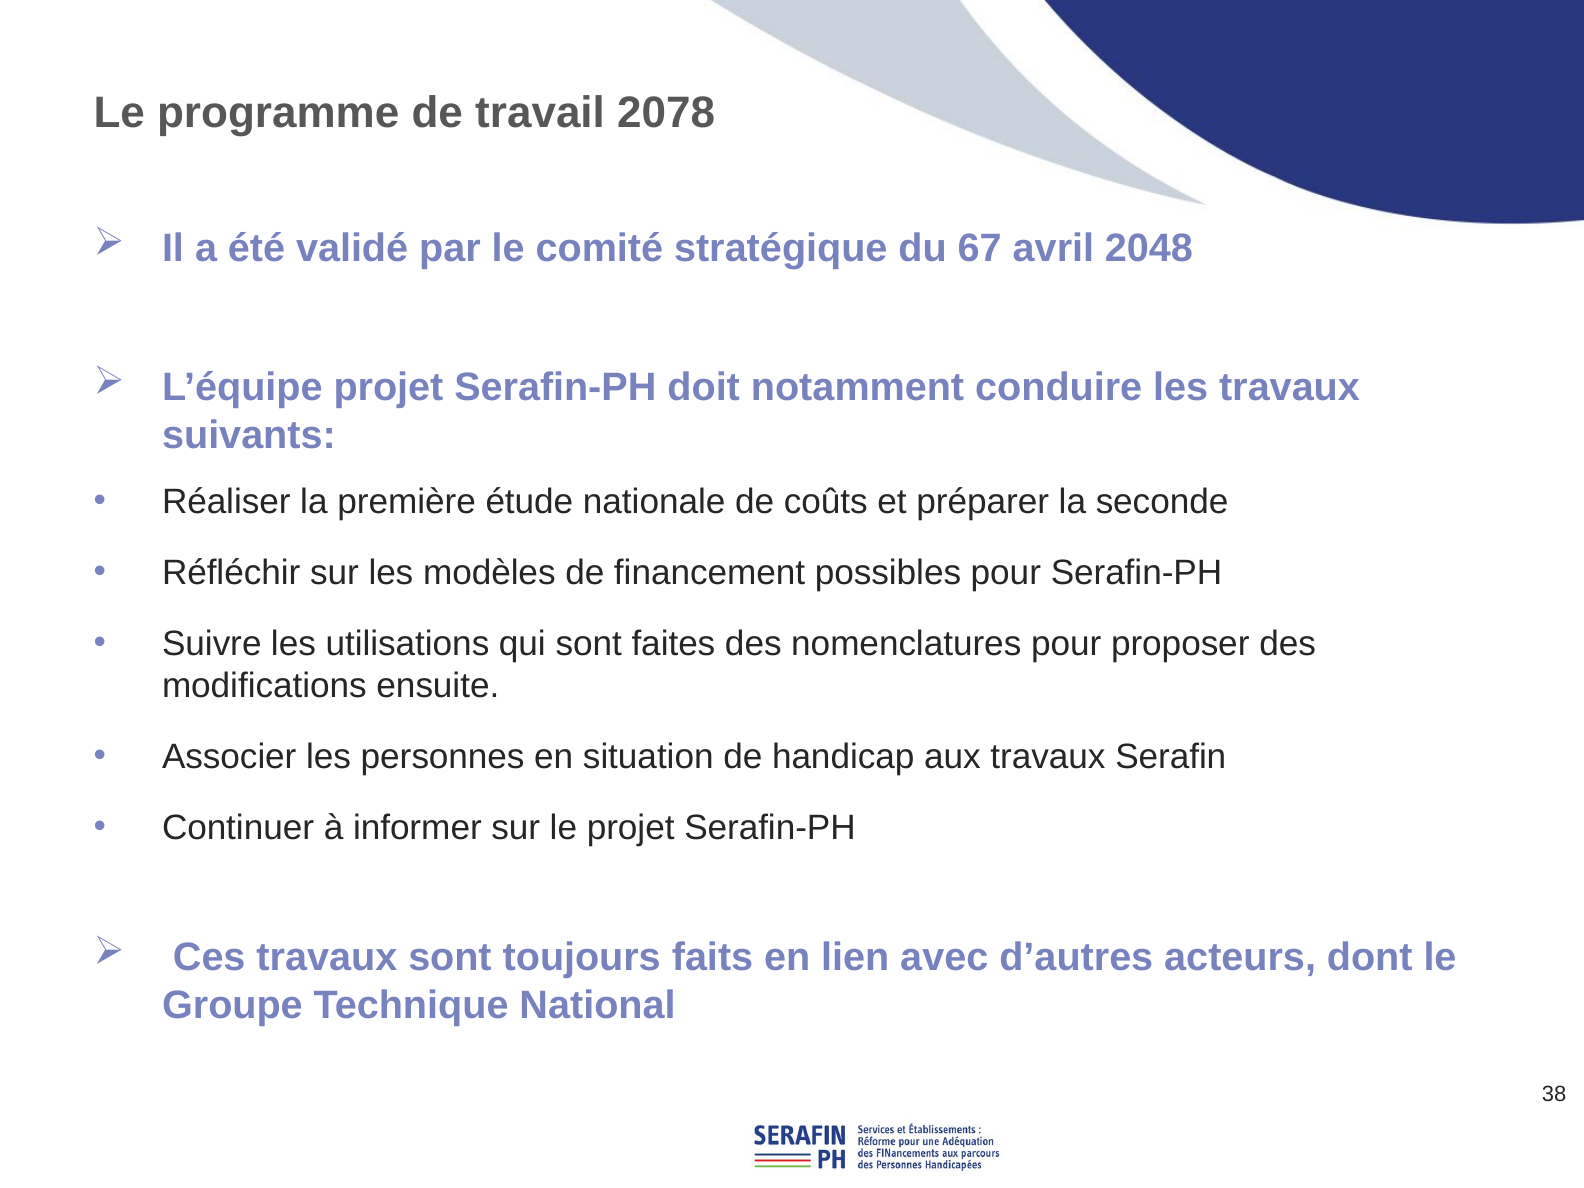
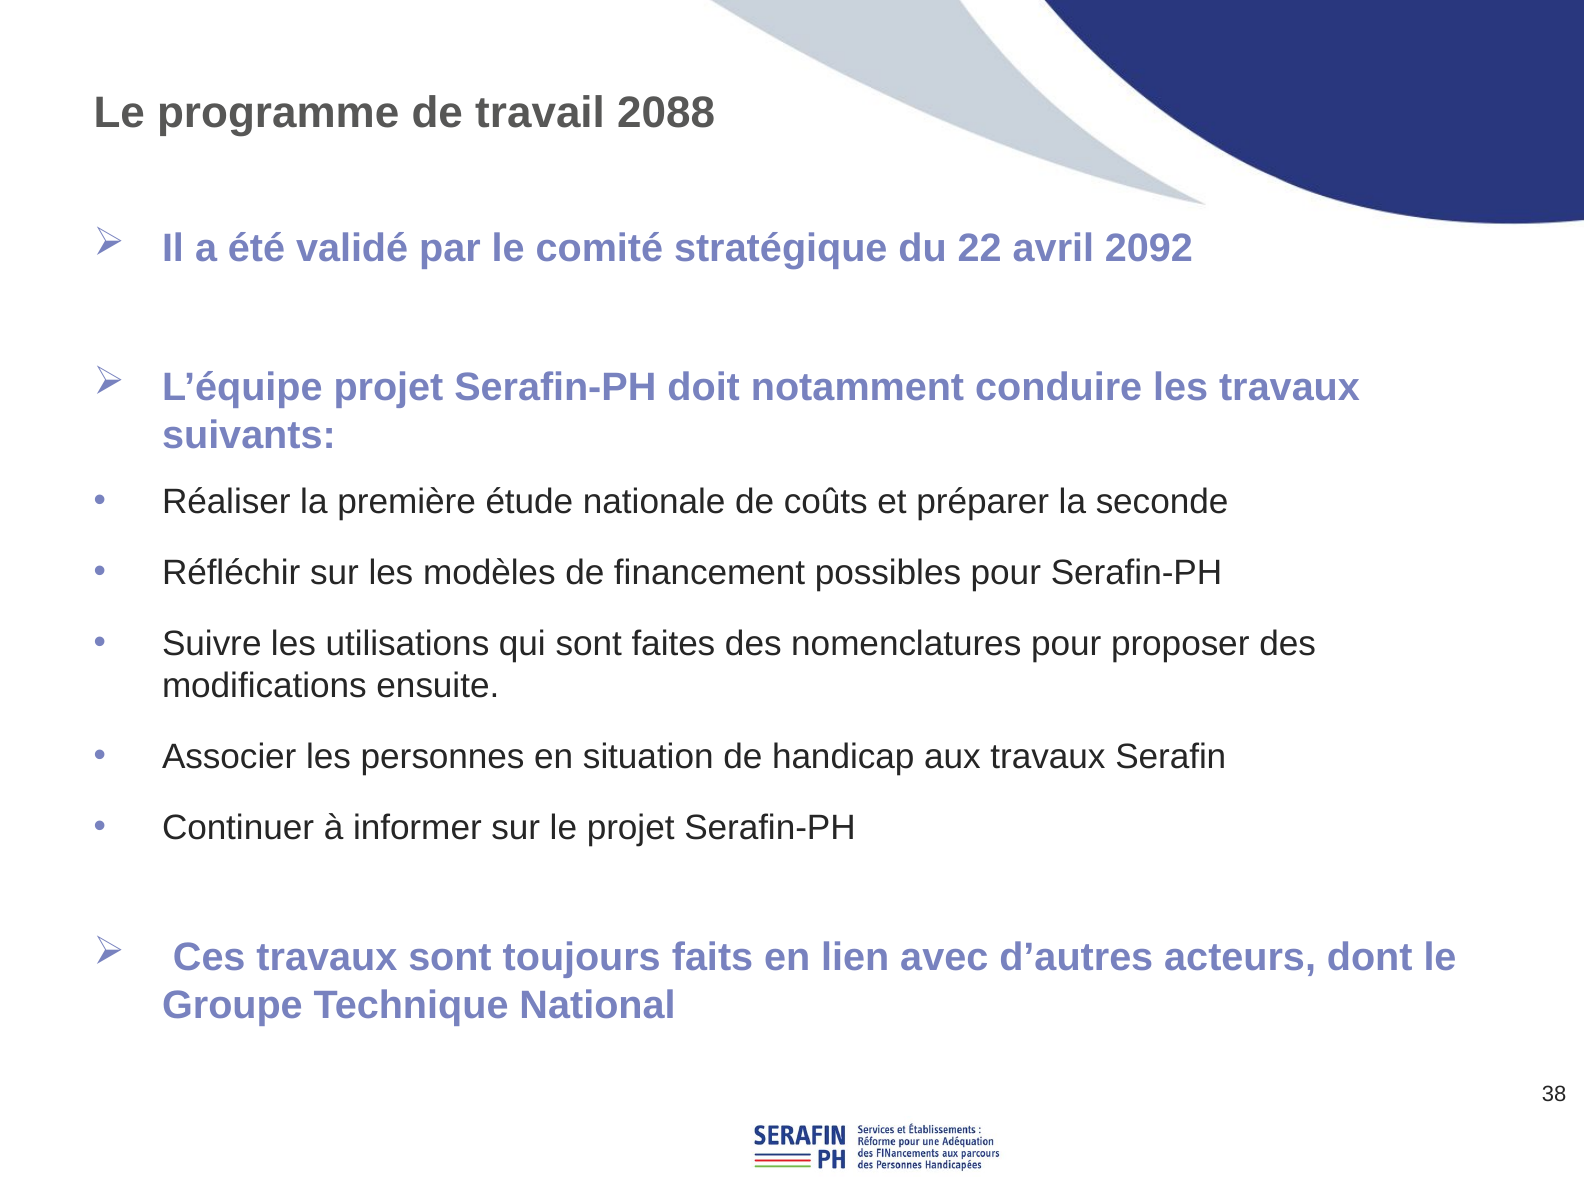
2078: 2078 -> 2088 (666, 113)
67: 67 -> 22 (980, 249)
2048: 2048 -> 2092 (1149, 249)
